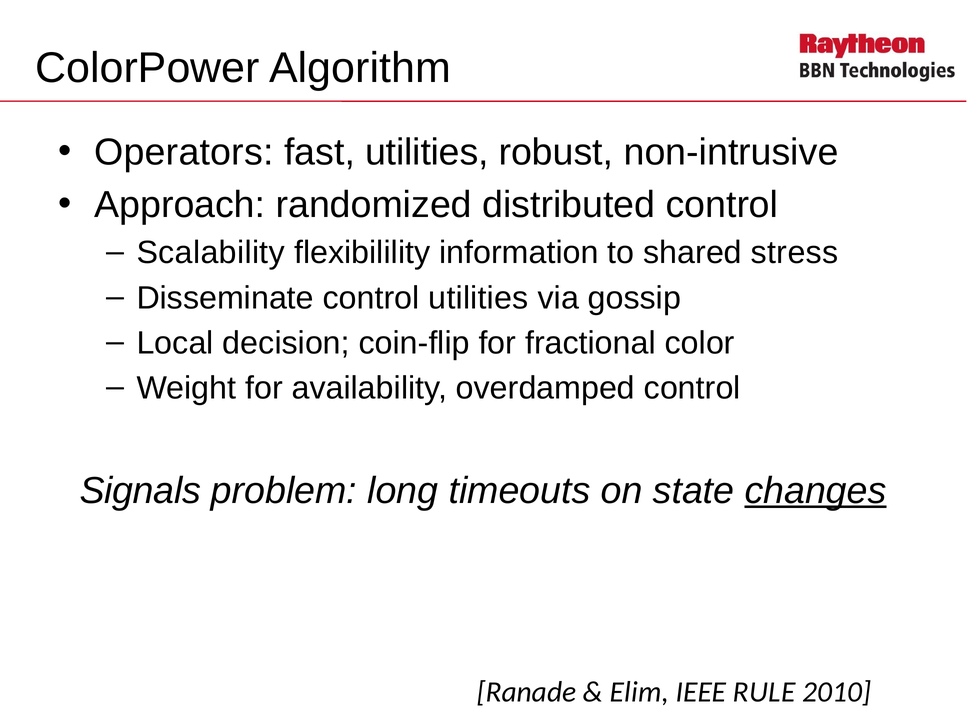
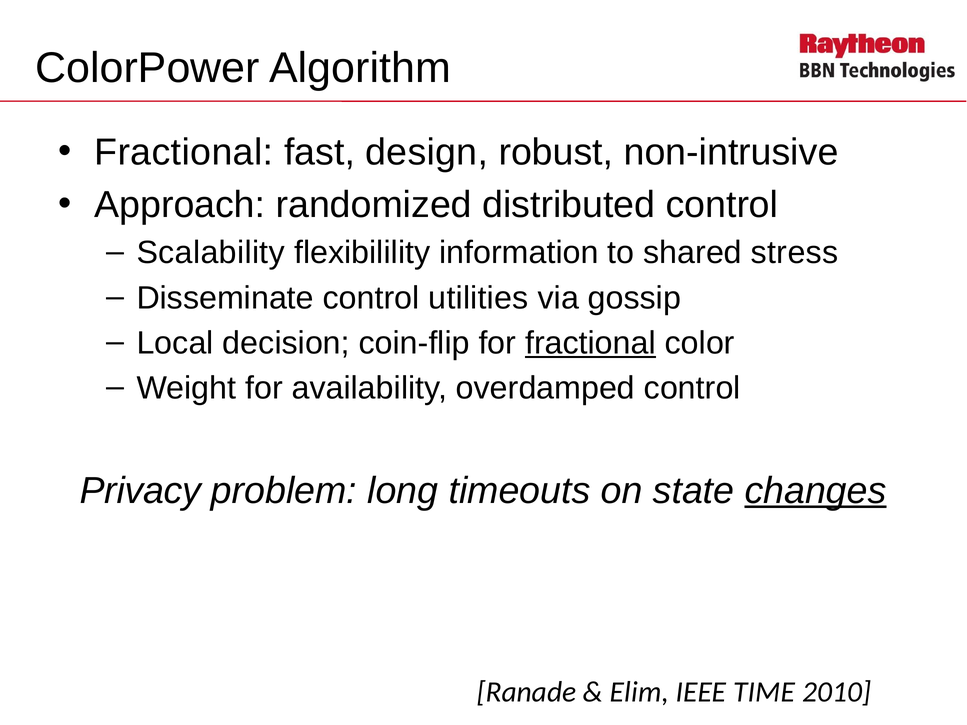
Operators: Operators -> Fractional (184, 152)
fast utilities: utilities -> design (427, 152)
fractional underline: none -> present (591, 343)
Signals: Signals -> Privacy (140, 491)
RULE: RULE -> TIME (764, 692)
